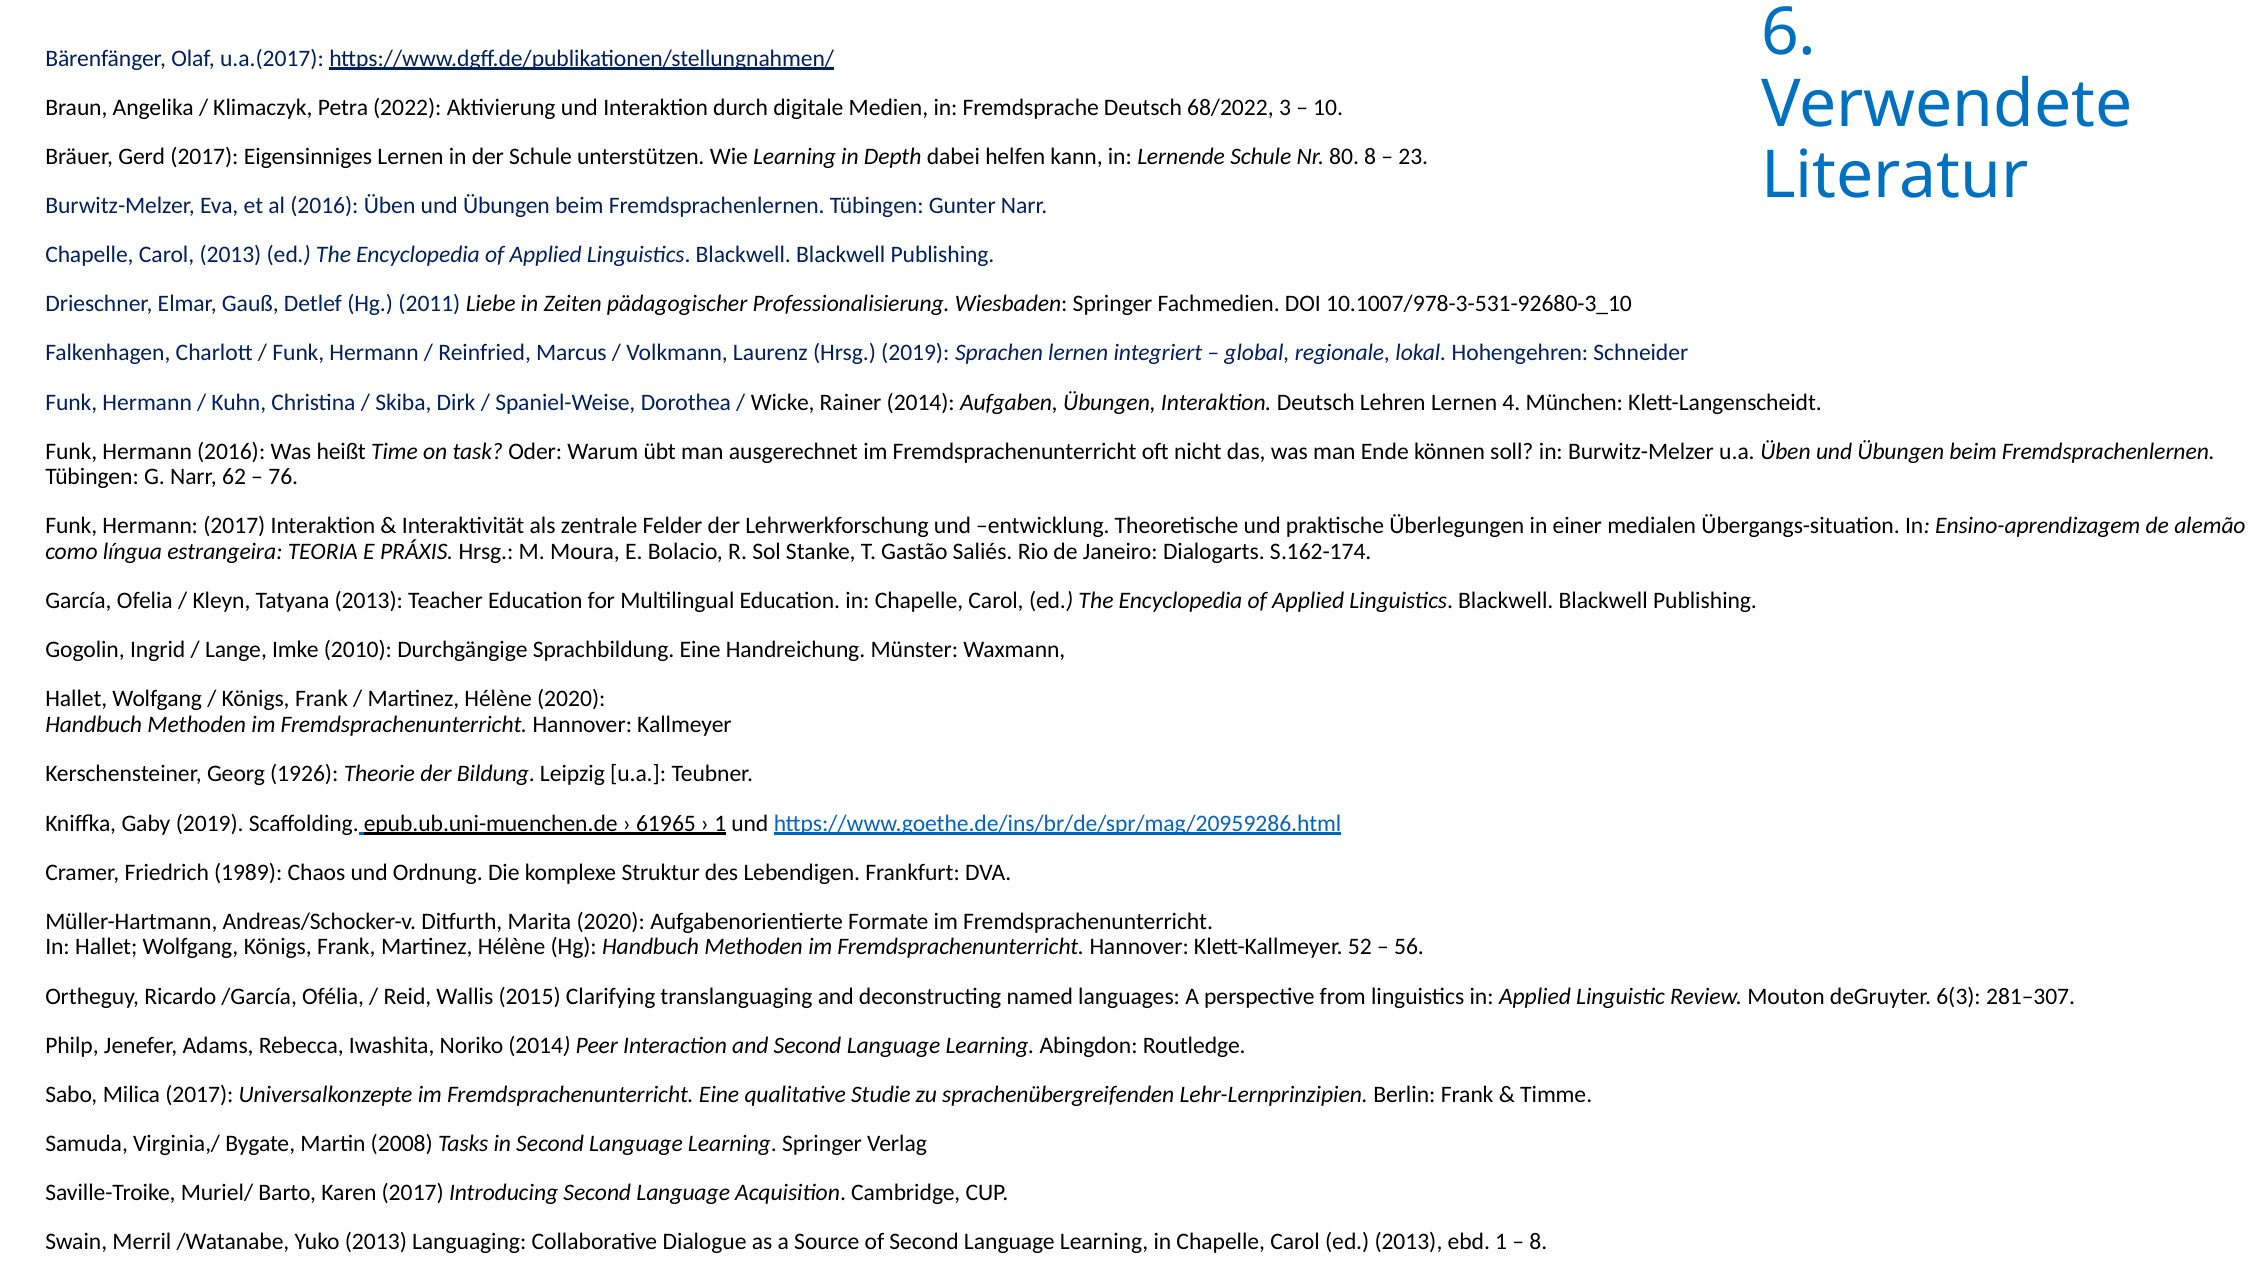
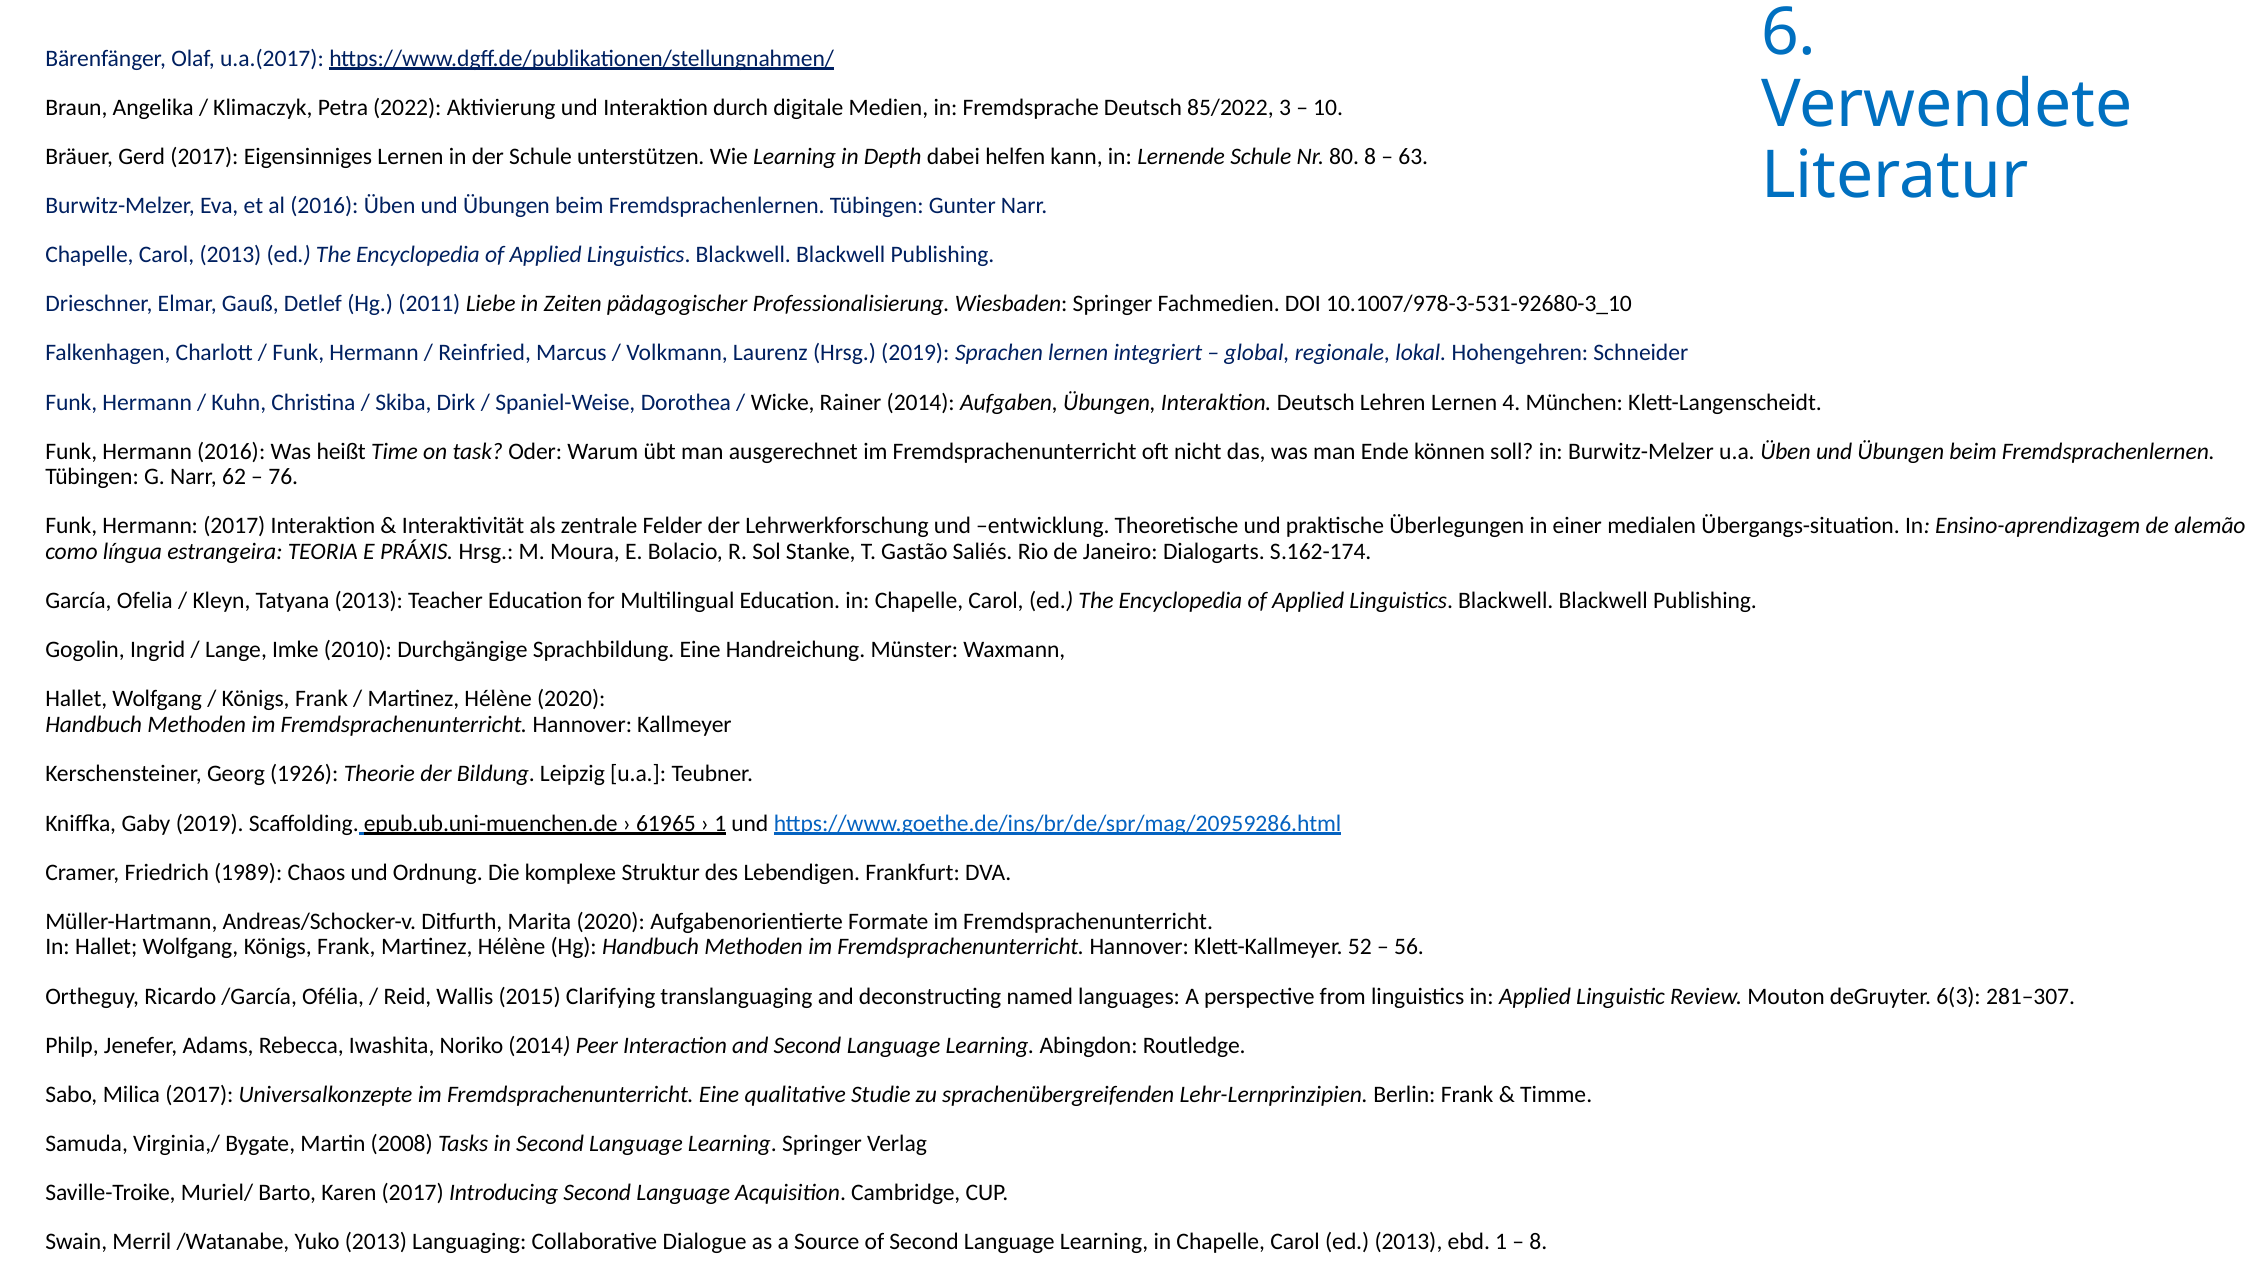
68/2022: 68/2022 -> 85/2022 (1230, 107)
23: 23 -> 63 (1413, 157)
